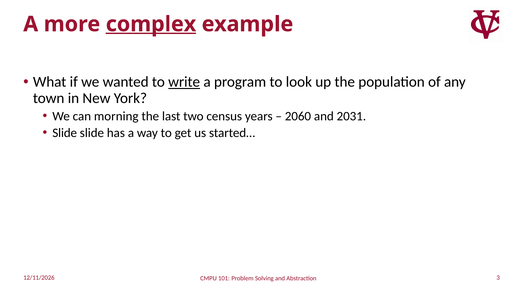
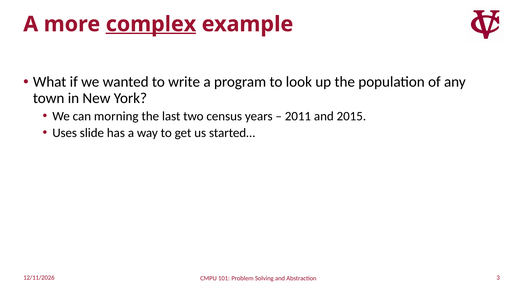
write underline: present -> none (184, 82)
2060: 2060 -> 2011 (298, 116)
2031: 2031 -> 2015 (351, 116)
Slide: Slide -> Uses (65, 133)
